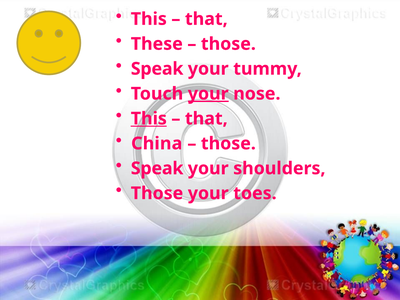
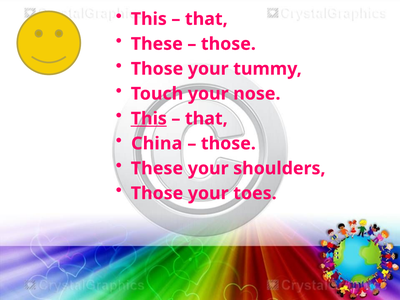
Speak: Speak -> Those (157, 69)
your underline: present -> none (208, 94)
Speak: Speak -> These (157, 168)
